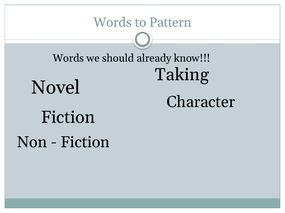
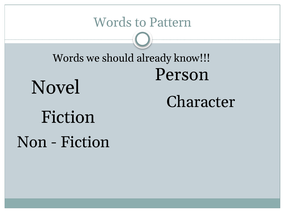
Taking: Taking -> Person (182, 75)
